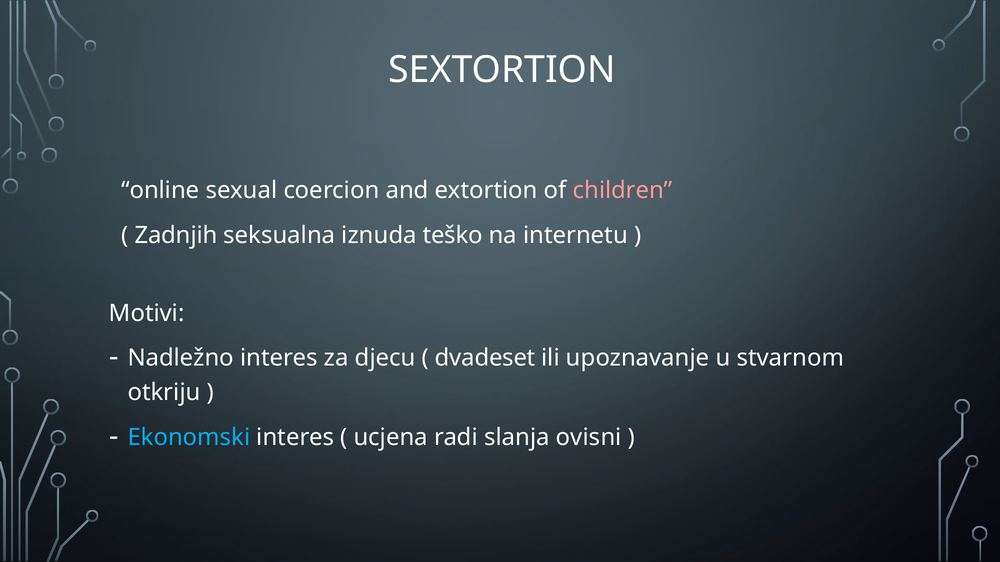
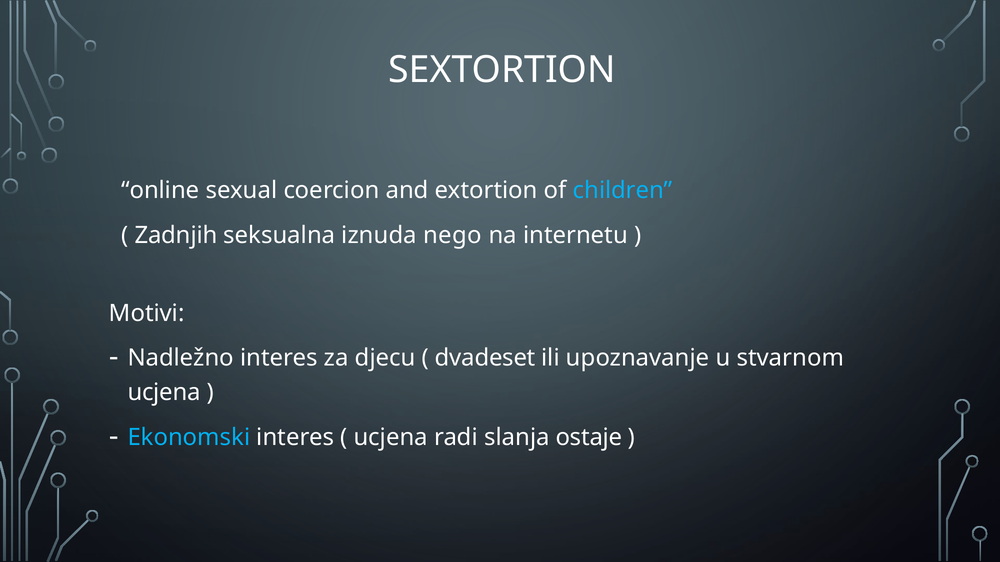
children colour: pink -> light blue (623, 191)
teško: teško -> nego (453, 236)
otkriju: otkriju -> ucjena (164, 393)
ovisni: ovisni -> ostaje (589, 438)
